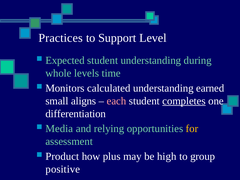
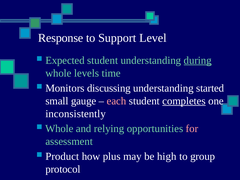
Practices: Practices -> Response (61, 38)
during underline: none -> present (198, 60)
calculated: calculated -> discussing (109, 88)
earned: earned -> started (210, 88)
aligns: aligns -> gauge (84, 101)
differentiation: differentiation -> inconsistently (76, 114)
Media: Media -> Whole (59, 129)
for colour: yellow -> pink (192, 129)
positive: positive -> protocol (63, 169)
